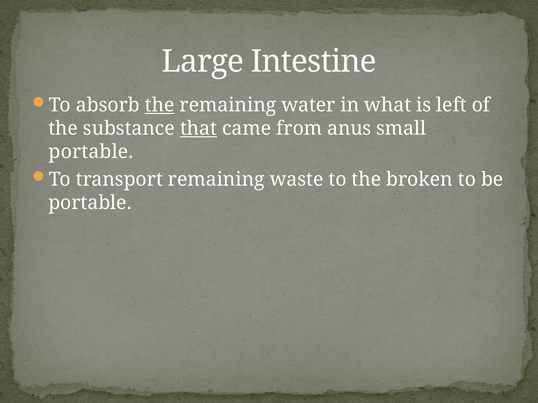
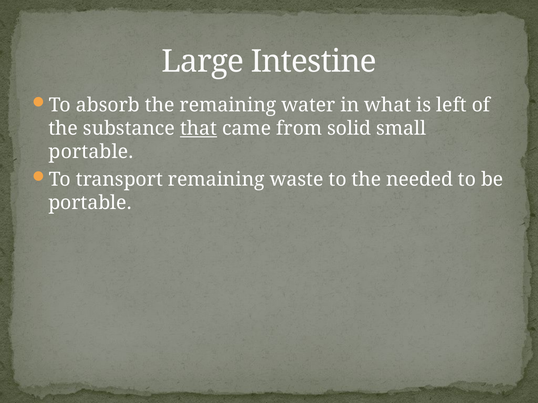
the underline: present -> none (160, 105)
anus: anus -> solid (349, 129)
broken: broken -> needed (420, 180)
